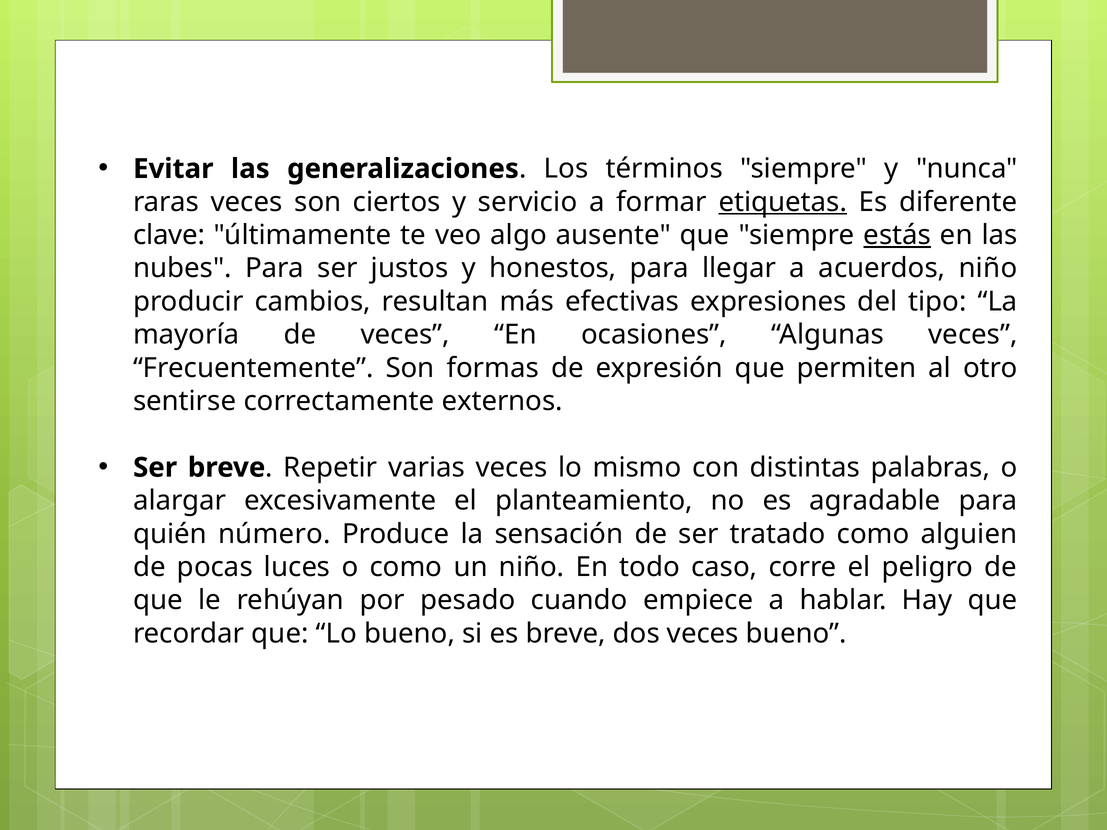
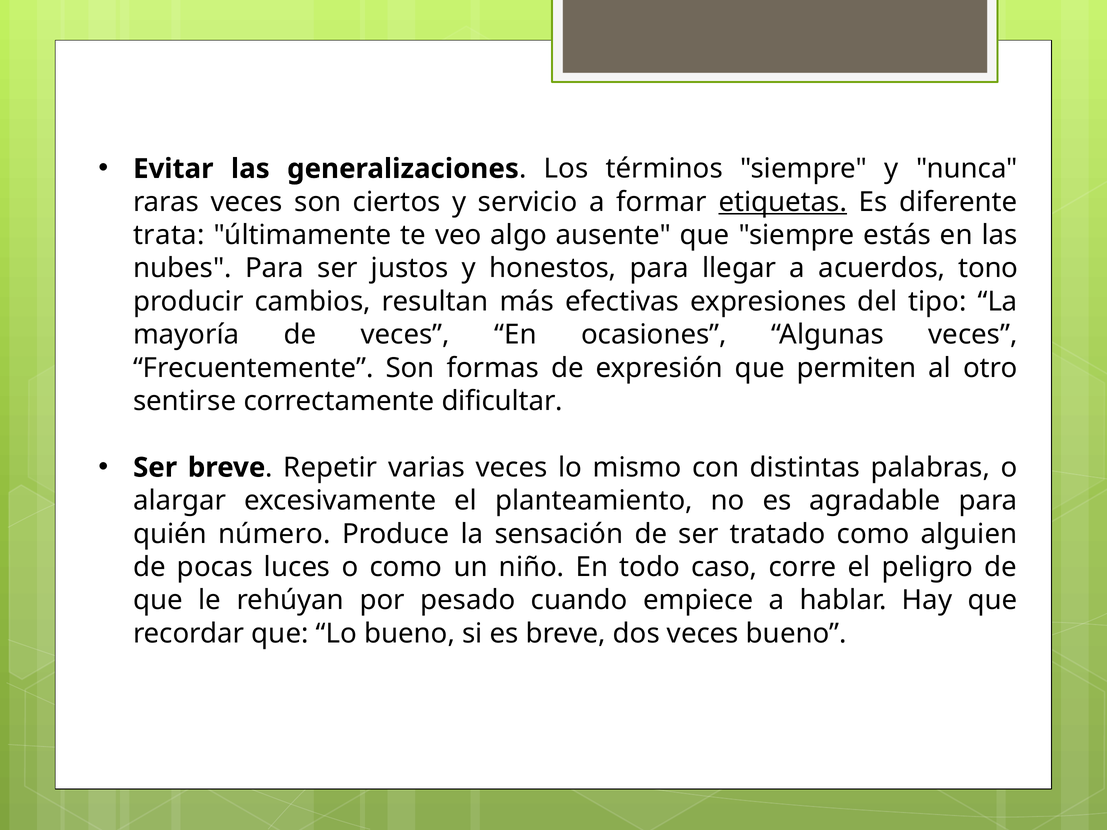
clave: clave -> trata (169, 235)
estás underline: present -> none (897, 235)
acuerdos niño: niño -> tono (988, 268)
externos: externos -> dificultar (502, 401)
